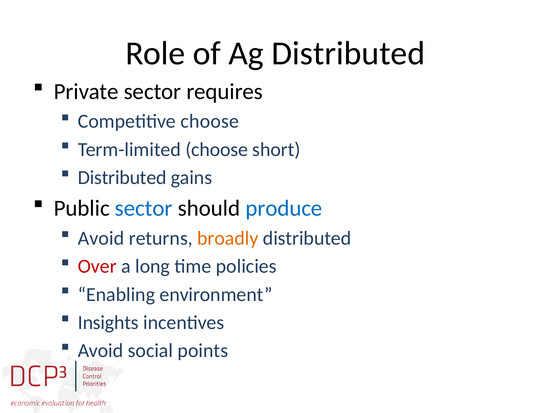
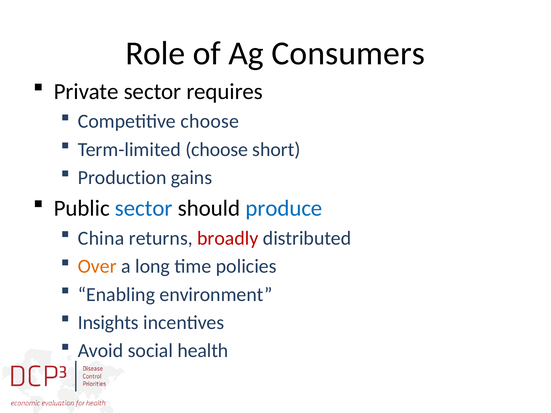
Ag Distributed: Distributed -> Consumers (348, 53)
Distributed: Distributed -> Production (122, 178)
Avoid: Avoid -> China (101, 238)
broadly colour: orange -> red (228, 238)
Over colour: red -> orange (97, 266)
points: points -> health (203, 351)
